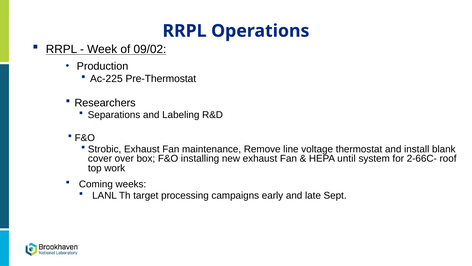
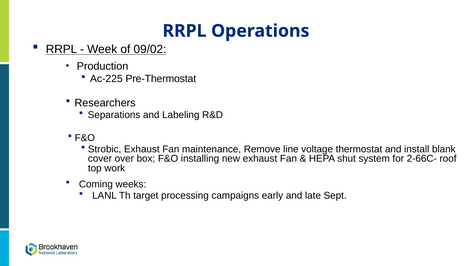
until: until -> shut (347, 158)
